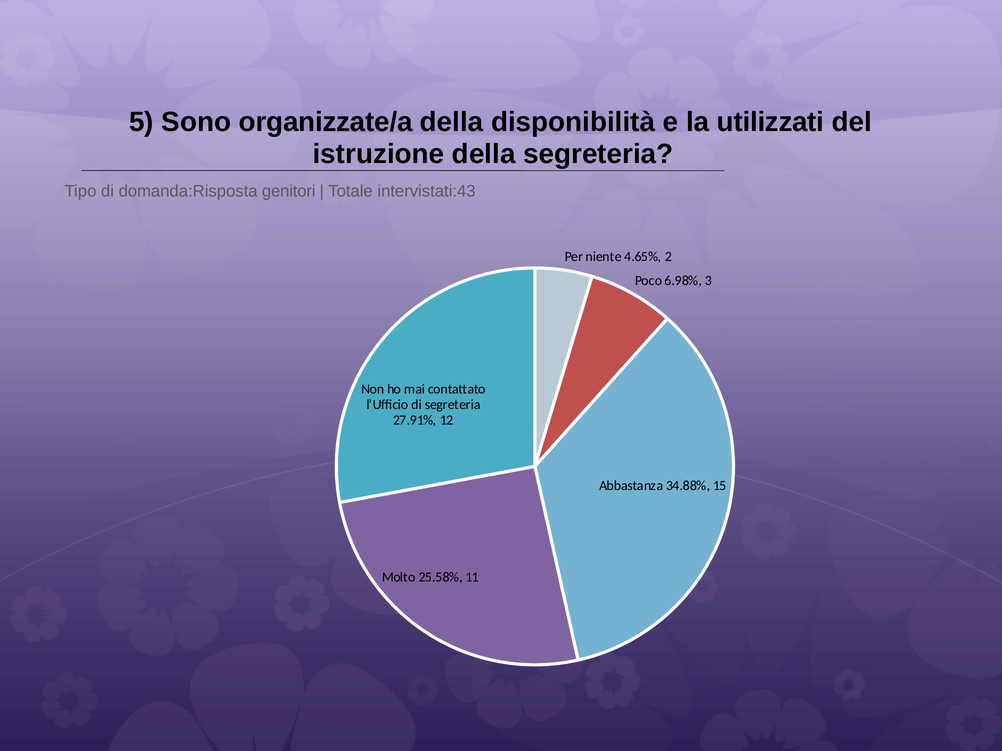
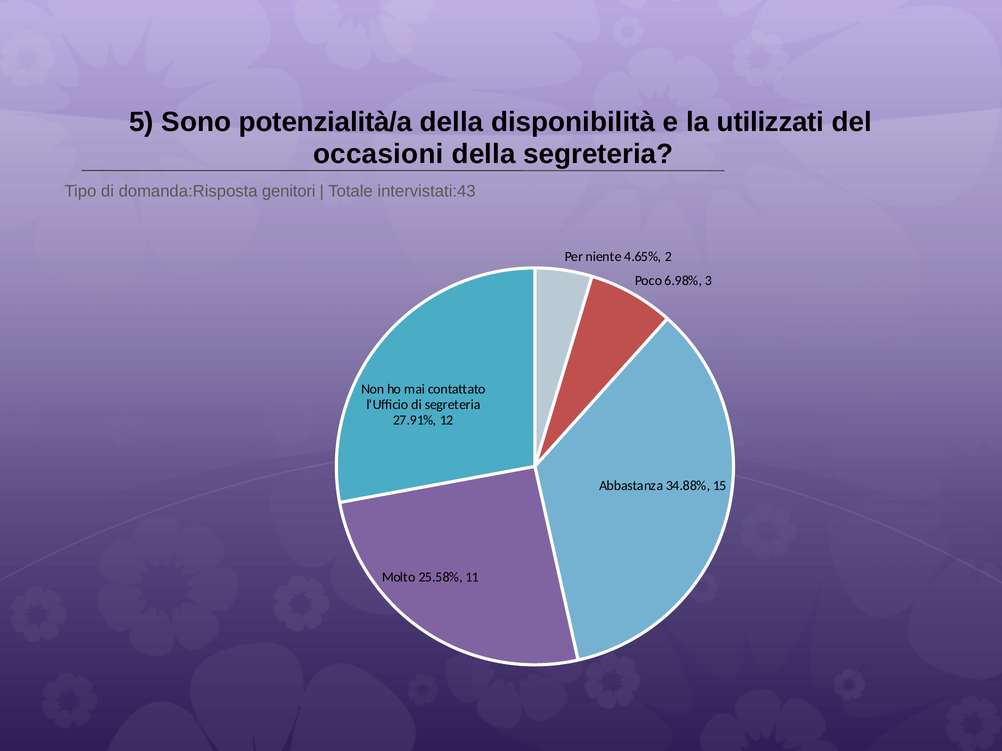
organizzate/a: organizzate/a -> potenzialità/a (326, 122)
istruzione: istruzione -> occasioni (378, 154)
